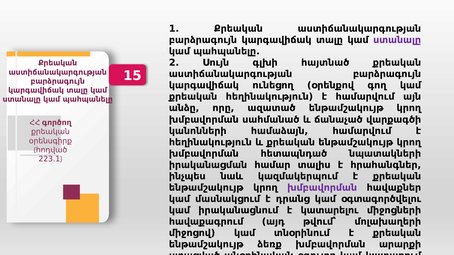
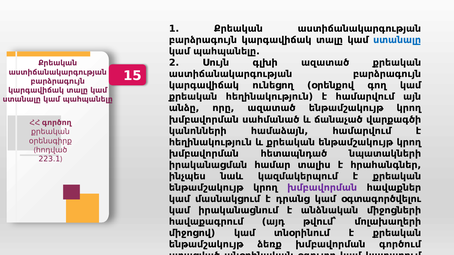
ստանալը colour: purple -> blue (397, 40)
գլխի հայտնած: հայտնած -> ազատած (325, 63)
կատարելու: կատարելու -> անձնական (330, 211)
արարքի: արարքի -> գործում (400, 245)
